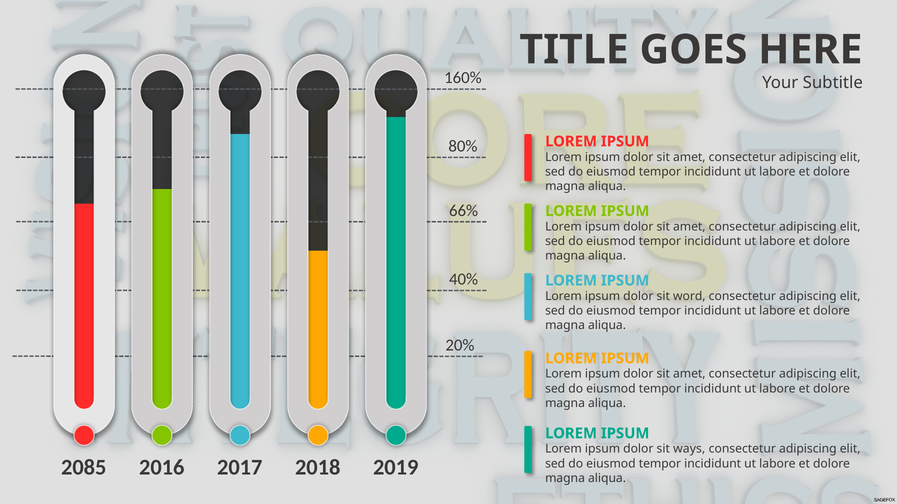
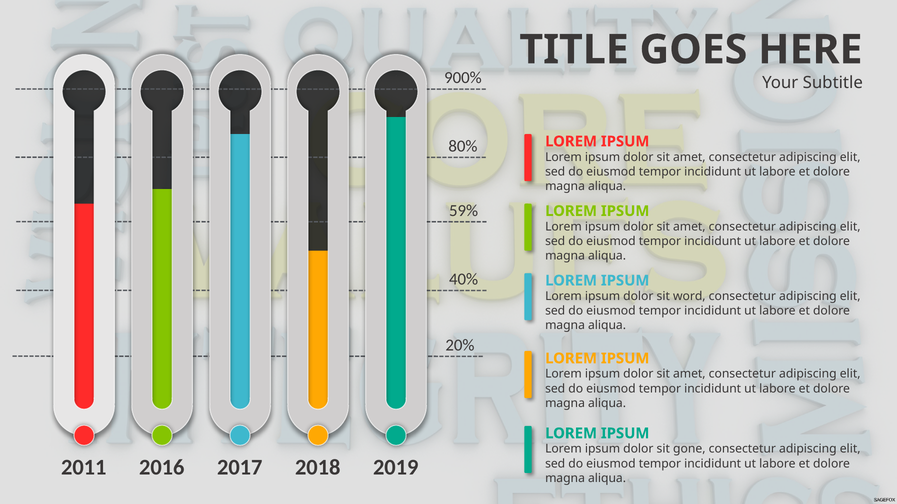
160%: 160% -> 900% (463, 78)
66%: 66% -> 59% (464, 211)
ways: ways -> gone (689, 449)
2085: 2085 -> 2011 (84, 468)
